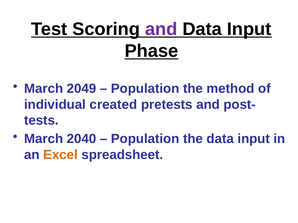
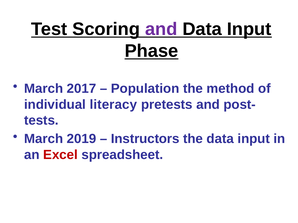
2049: 2049 -> 2017 (82, 89)
created: created -> literacy (113, 105)
2040: 2040 -> 2019 (82, 139)
Population: Population -> Instructors (145, 139)
Excel colour: orange -> red (61, 155)
